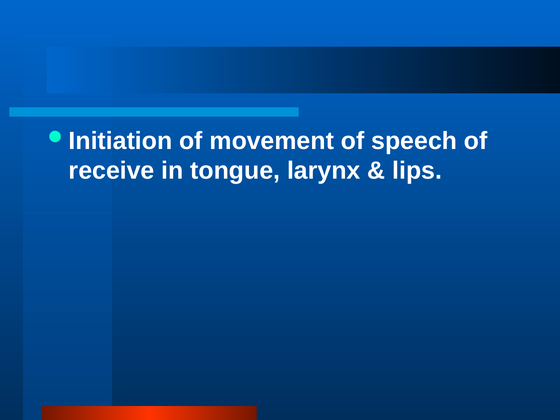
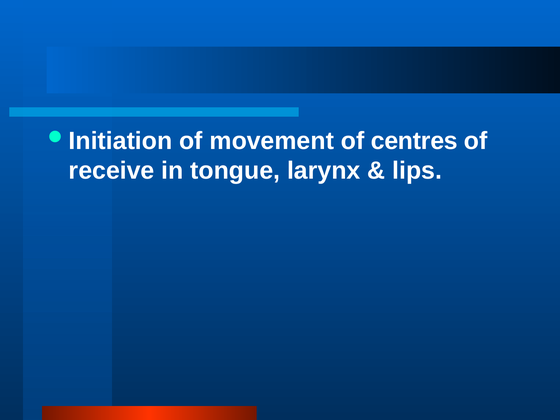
speech: speech -> centres (414, 141)
